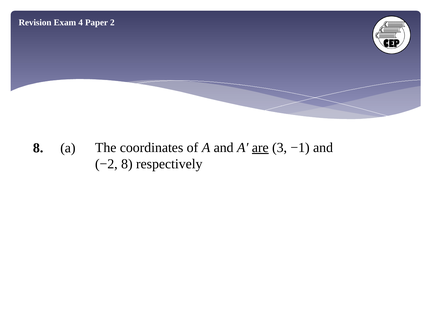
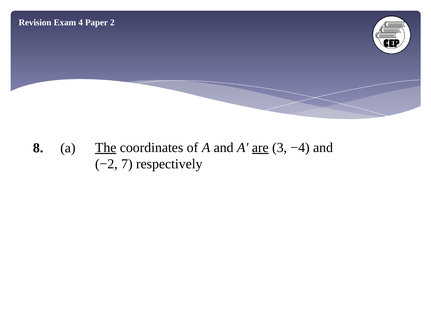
The underline: none -> present (106, 148)
−1: −1 -> −4 (300, 148)
−2 8: 8 -> 7 (127, 164)
